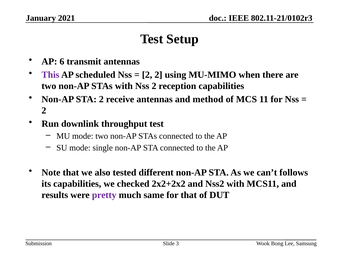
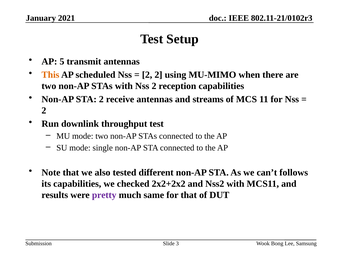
6: 6 -> 5 (62, 62)
This colour: purple -> orange (50, 75)
method: method -> streams (208, 99)
